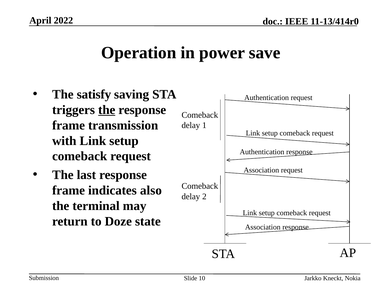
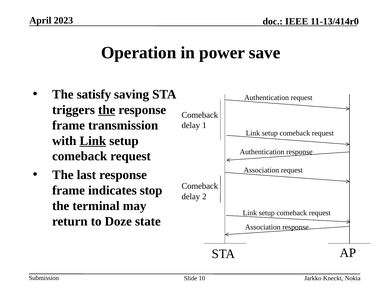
2022: 2022 -> 2023 (63, 20)
Link underline: none -> present (93, 141)
also: also -> stop (151, 190)
